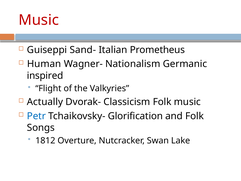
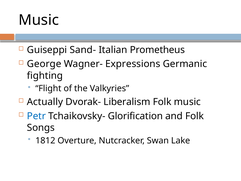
Music colour: red -> black (39, 20)
Human: Human -> George (44, 64)
Nationalism: Nationalism -> Expressions (133, 64)
inspired: inspired -> fighting (45, 76)
Classicism: Classicism -> Liberalism (127, 102)
